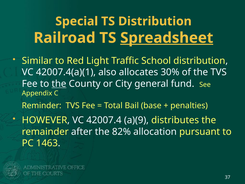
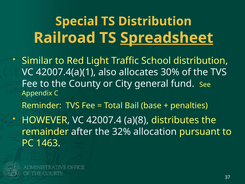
the underline: present -> none (59, 84)
a)(9: a)(9 -> a)(8 (136, 120)
82%: 82% -> 32% (121, 131)
